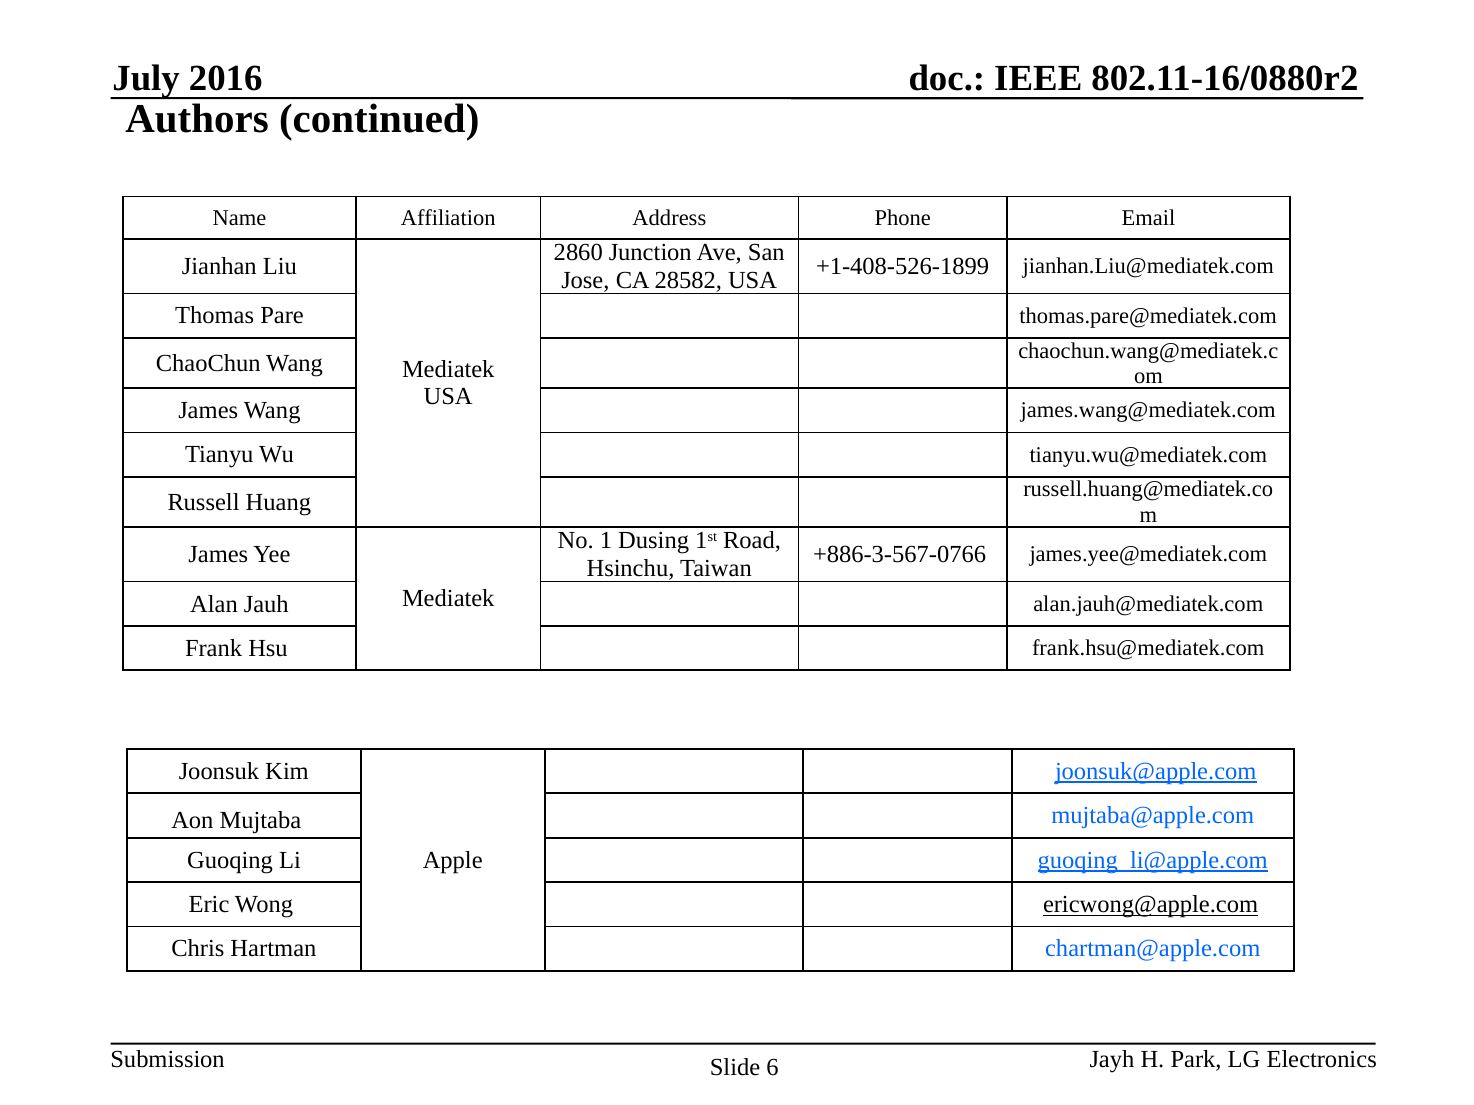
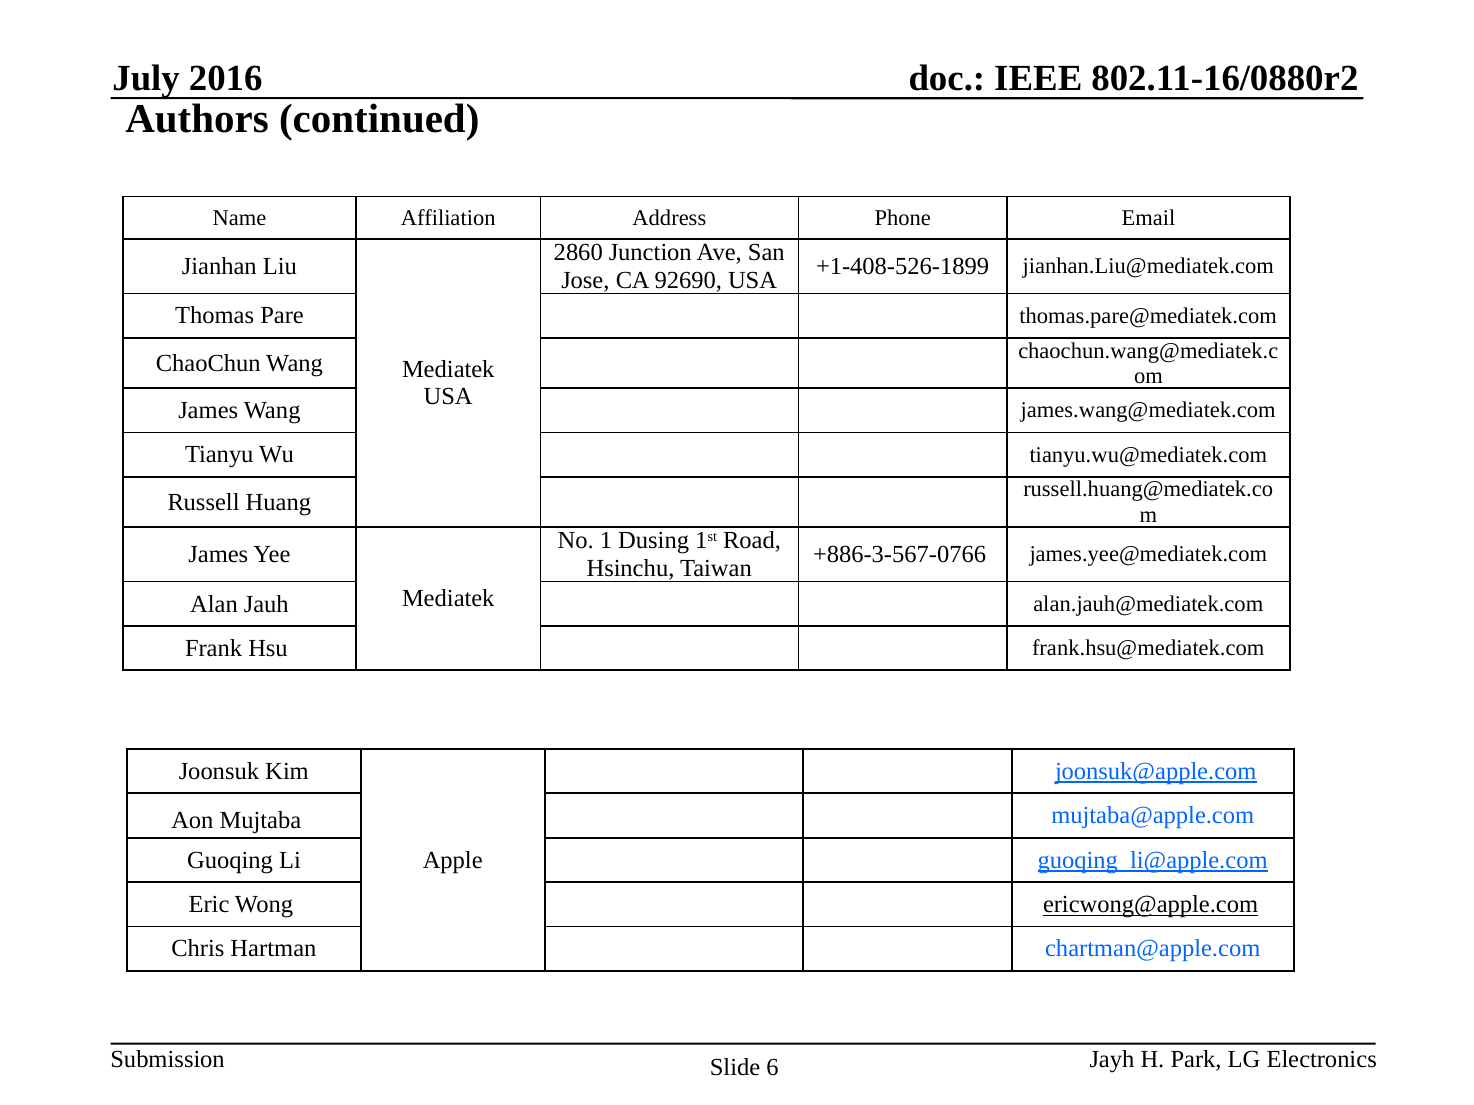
28582: 28582 -> 92690 (688, 280)
